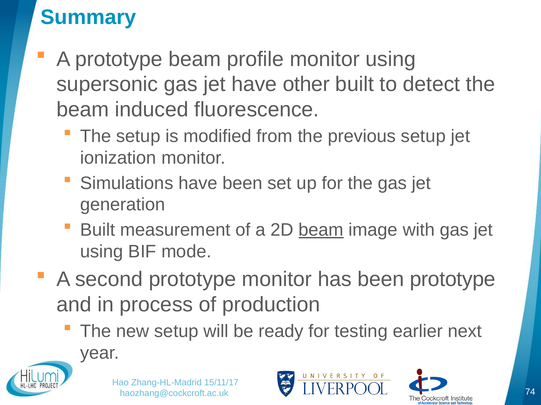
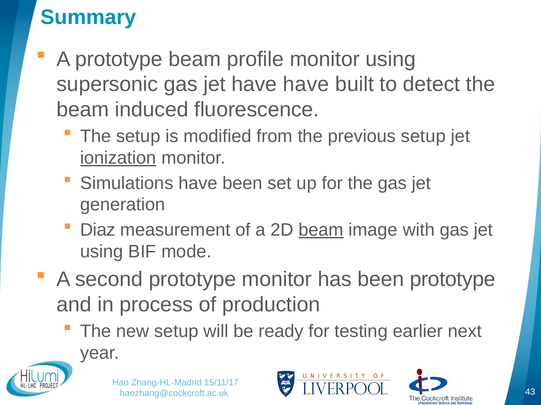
have other: other -> have (306, 84)
ionization underline: none -> present (118, 158)
Built: Built -> Diaz (98, 230)
74: 74 -> 43 (530, 393)
